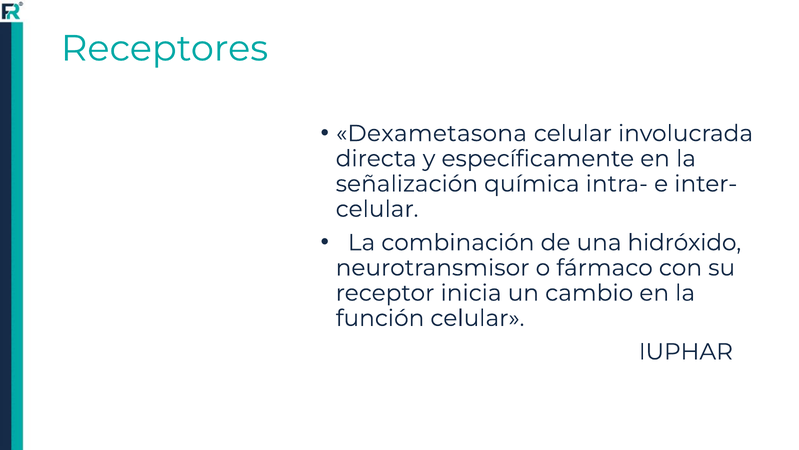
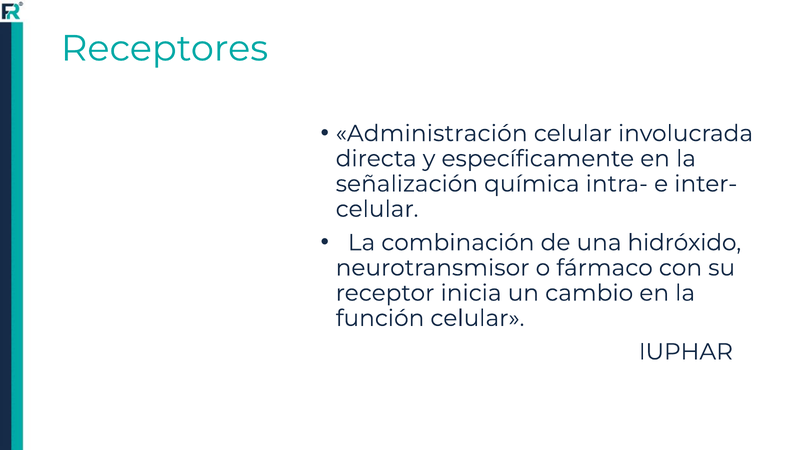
Dexametasona: Dexametasona -> Administración (432, 133)
